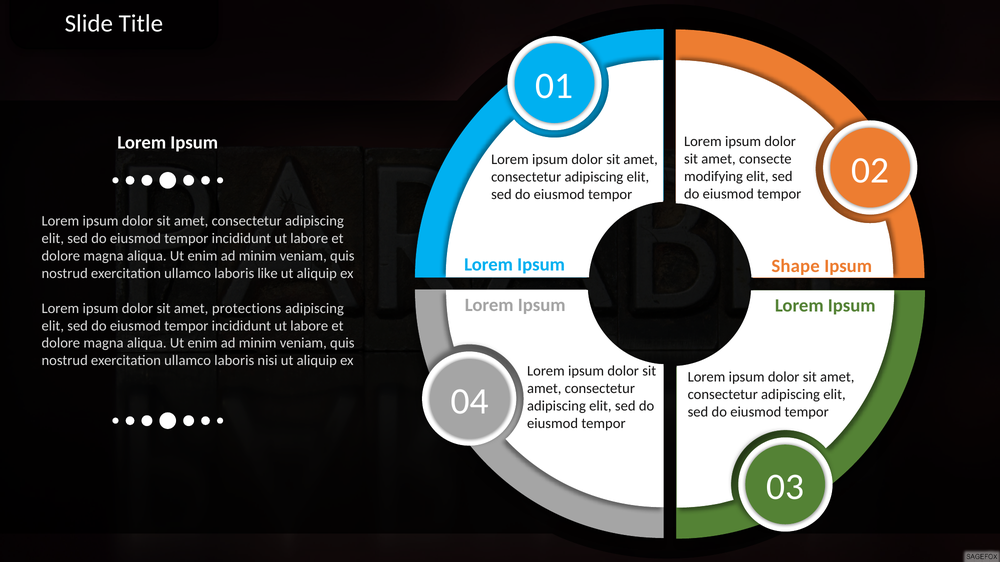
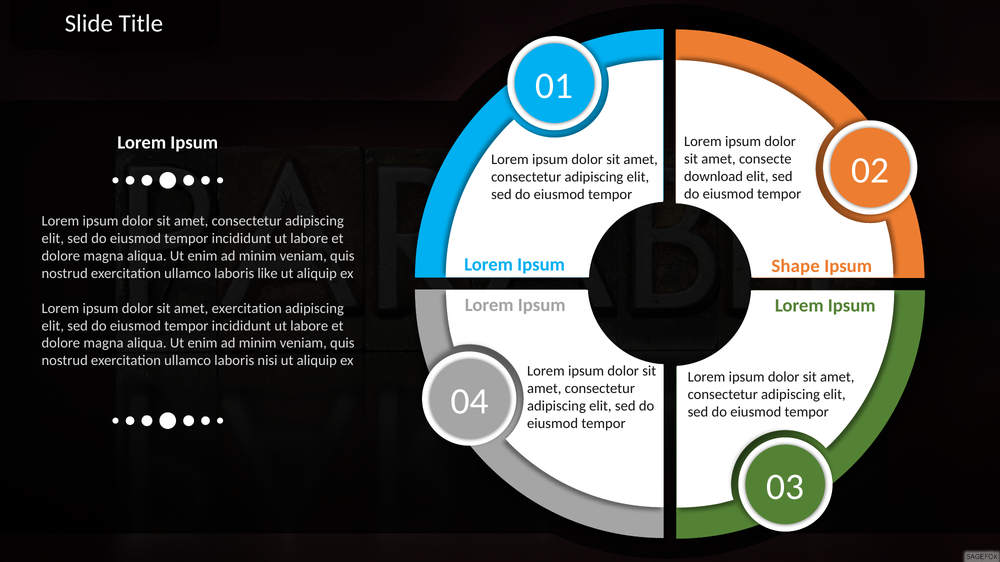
modifying: modifying -> download (714, 176)
amet protections: protections -> exercitation (247, 308)
